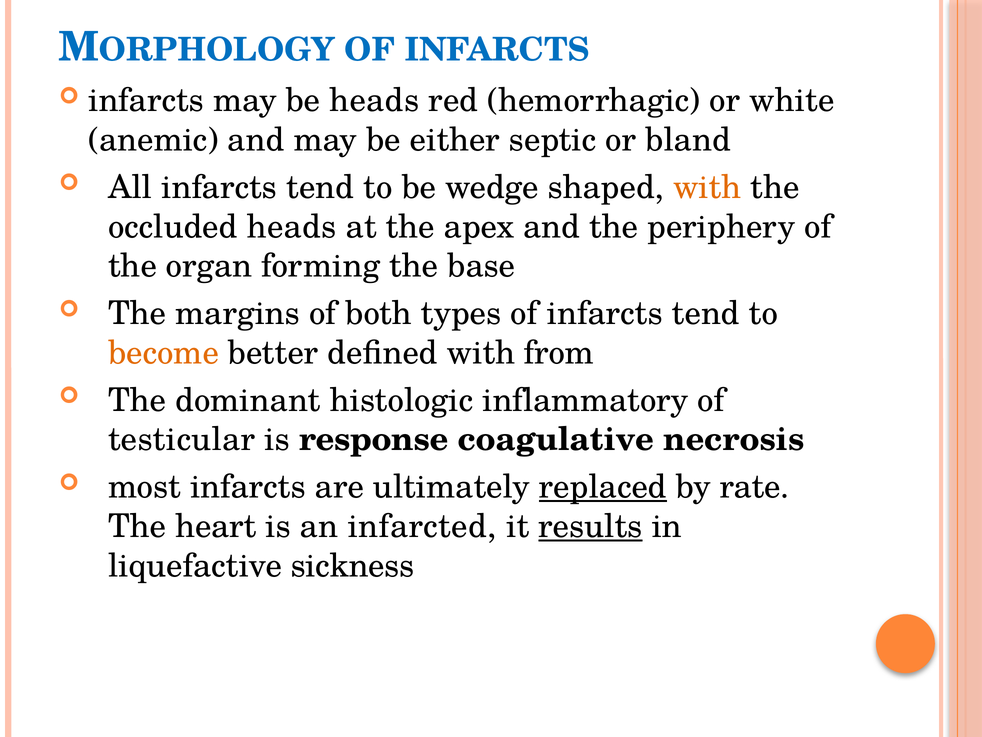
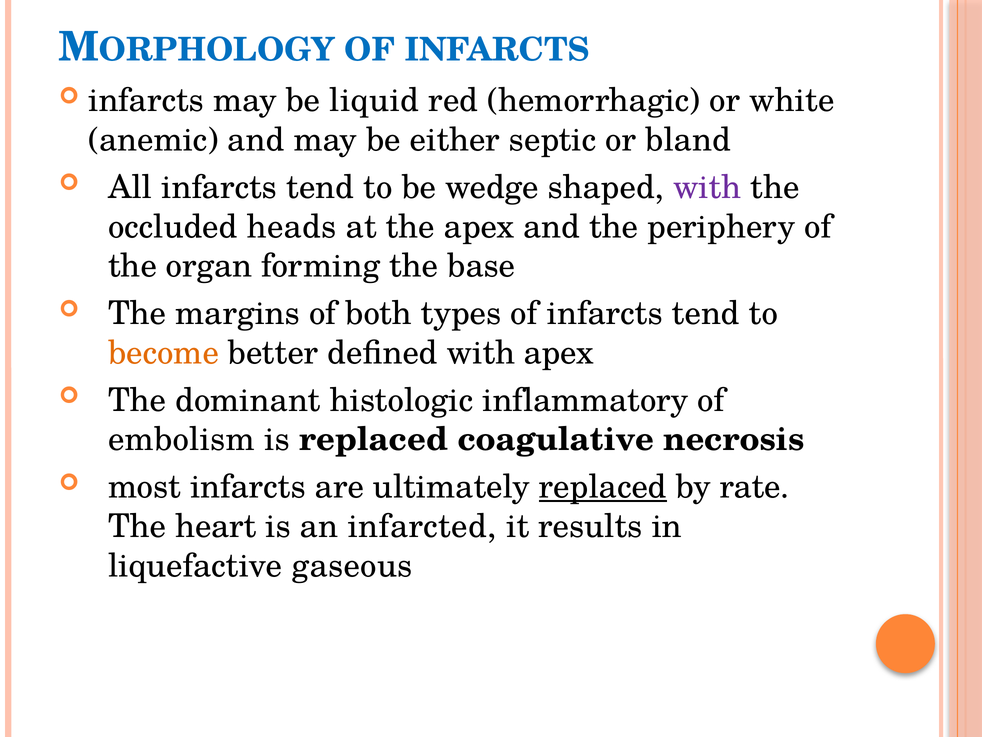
be heads: heads -> liquid (374, 100)
with colour: orange -> purple (707, 187)
with from: from -> apex (559, 353)
testicular: testicular -> embolism (182, 439)
is response: response -> replaced (373, 439)
results underline: present -> none (590, 526)
sickness: sickness -> gaseous (352, 565)
